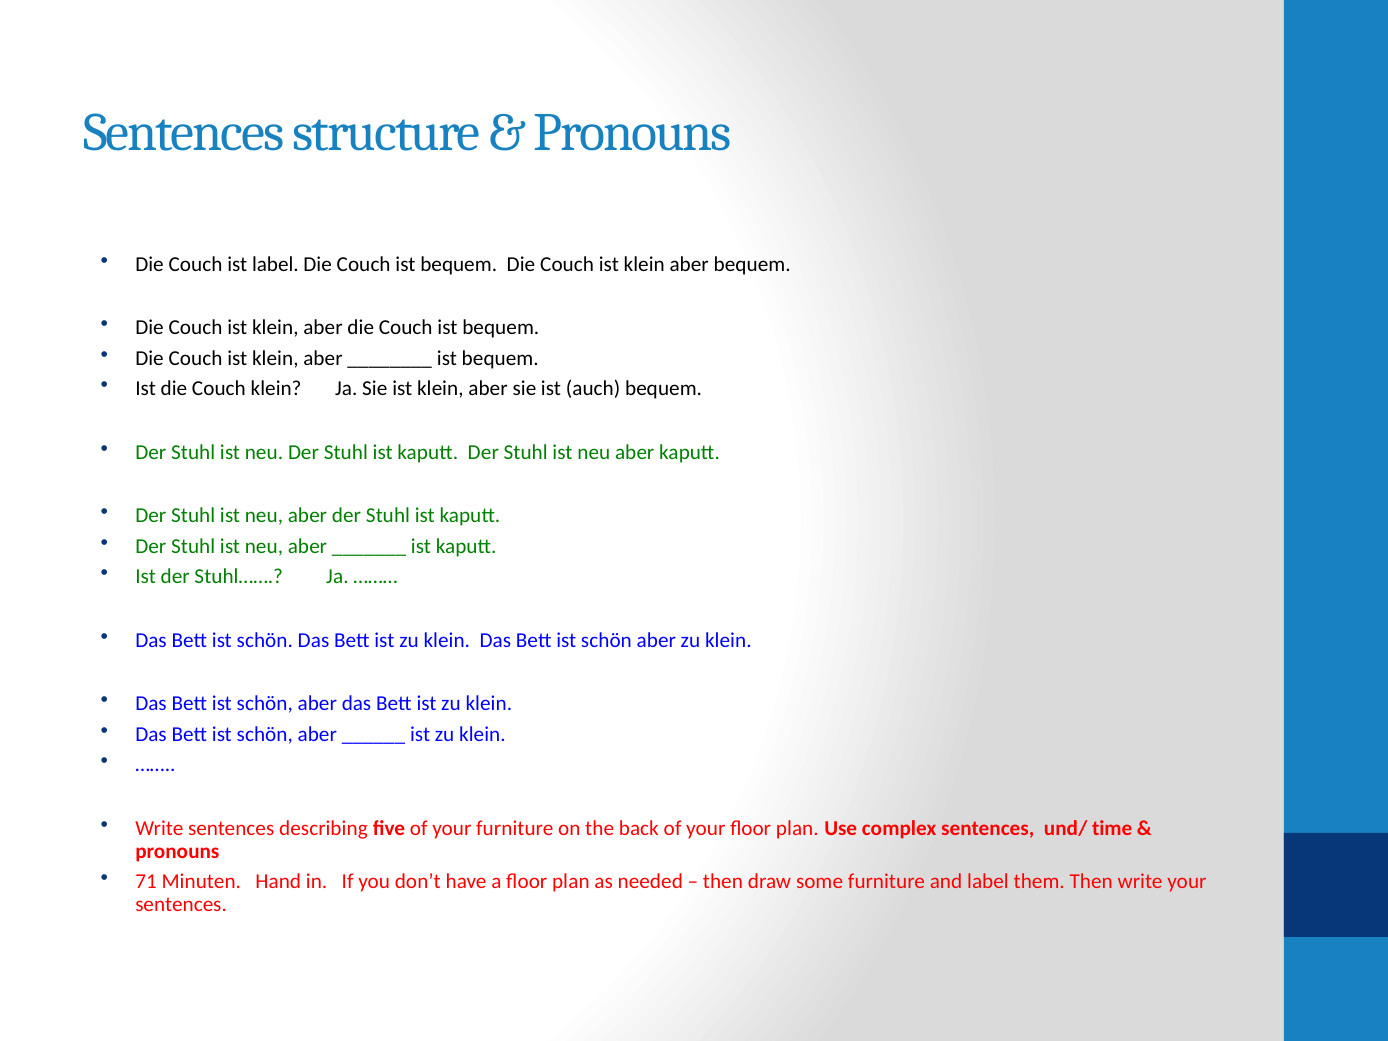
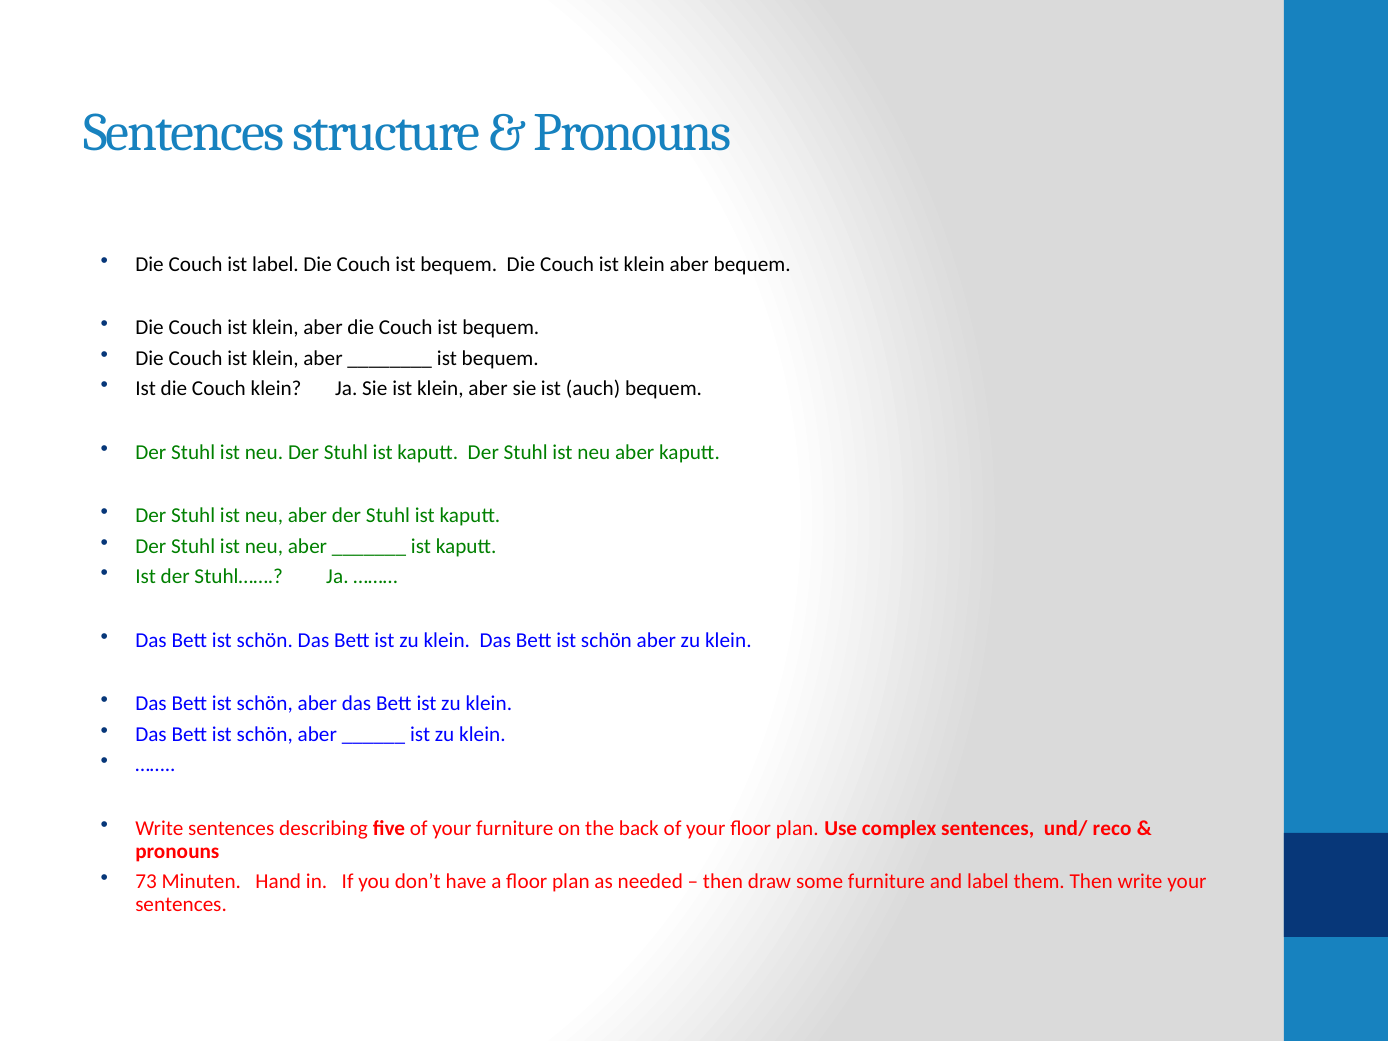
time: time -> reco (1112, 828)
71: 71 -> 73 (146, 882)
